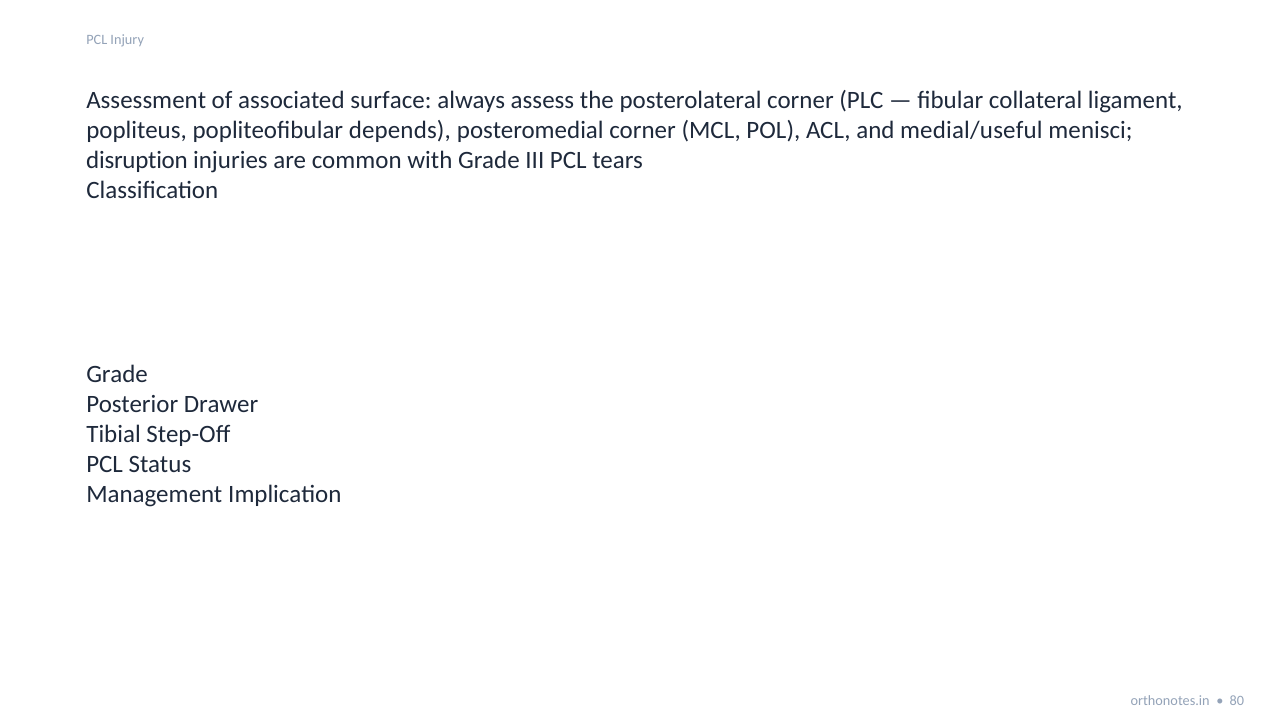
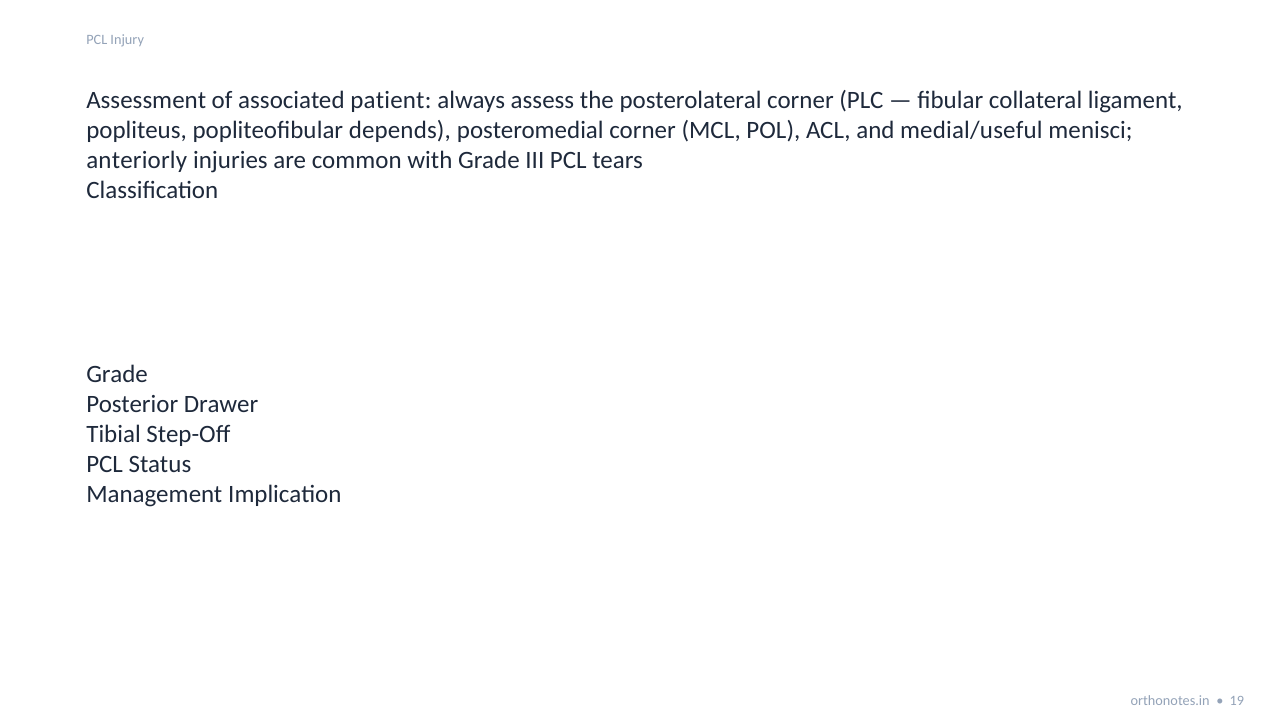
surface: surface -> patient (391, 101)
disruption: disruption -> anteriorly (137, 161)
80: 80 -> 19 (1237, 701)
